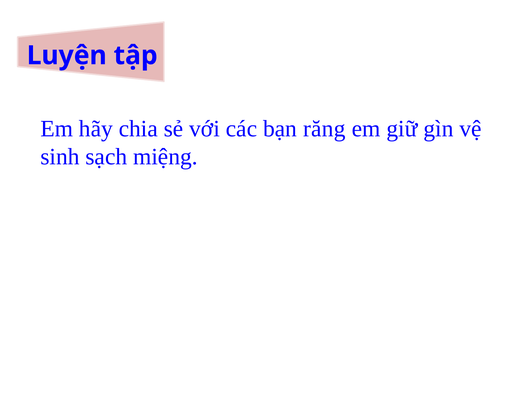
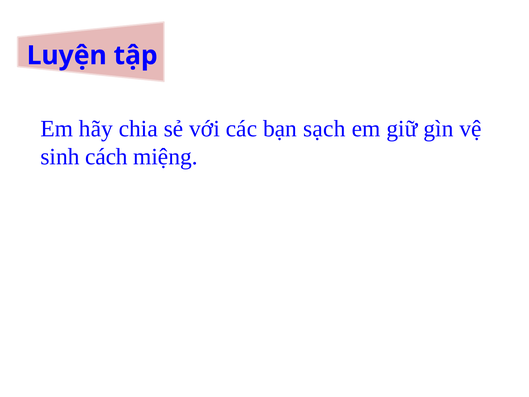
răng: răng -> sạch (324, 129)
sạch: sạch -> cách (106, 157)
